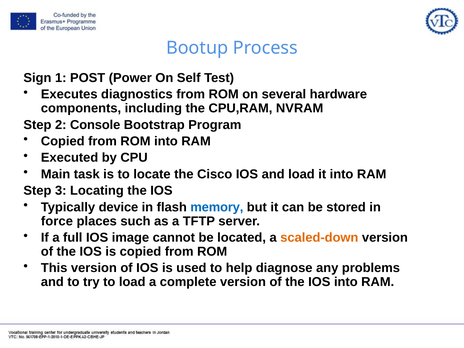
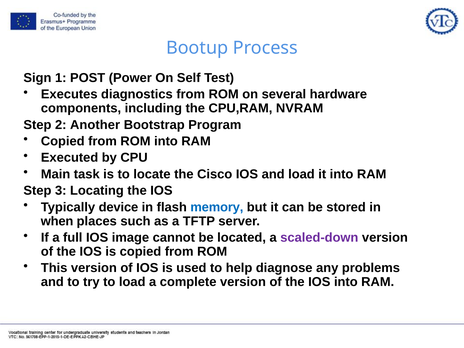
Console: Console -> Another (95, 125)
force: force -> when (57, 221)
scaled-down colour: orange -> purple (319, 238)
